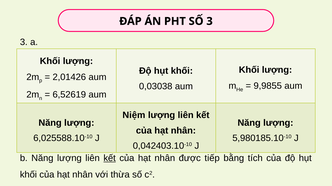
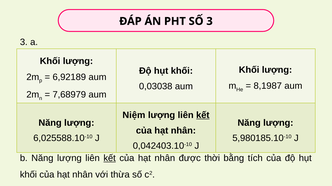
2,01426: 2,01426 -> 6,92189 (69, 77)
9,9855: 9,9855 -> 8,1987 (268, 86)
6,52619: 6,52619 -> 7,68979 (69, 95)
kết underline: none -> present (203, 116)
tiếp: tiếp -> thời (212, 159)
